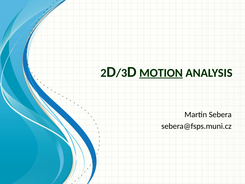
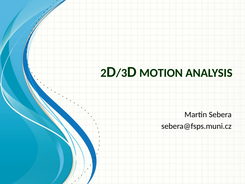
MOTION underline: present -> none (161, 73)
